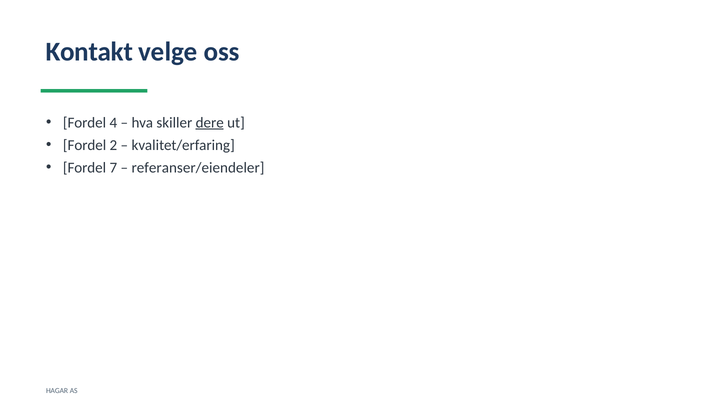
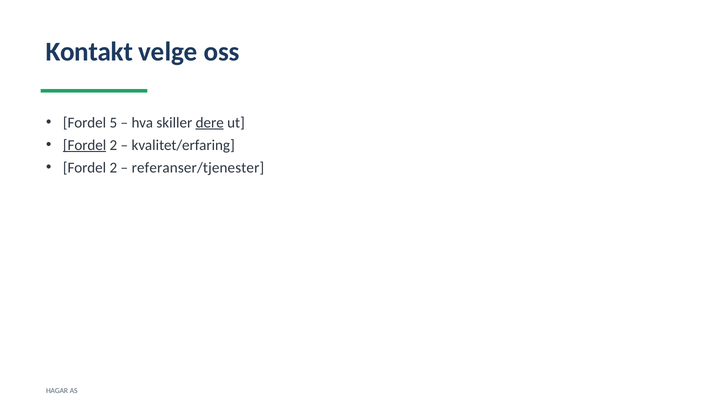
4: 4 -> 5 (113, 122)
Fordel underline: none -> present (85, 145)
7: 7 -> 2 (113, 168)
referanser/eiendeler: referanser/eiendeler -> referanser/tjenester (198, 168)
